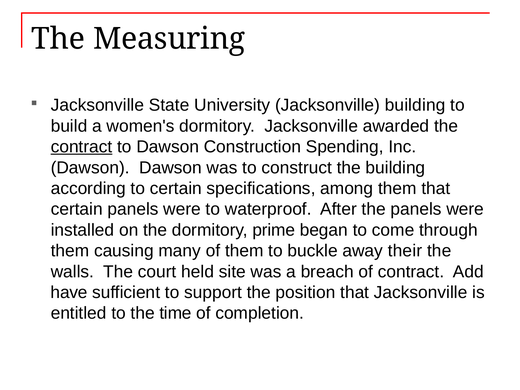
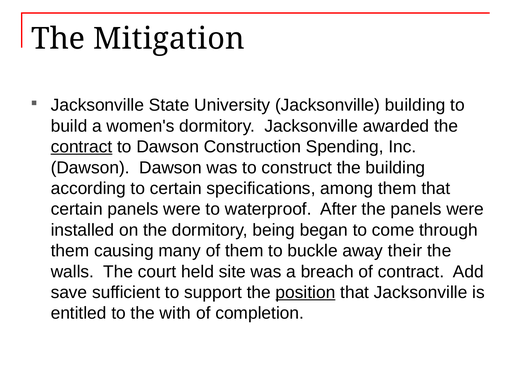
Measuring: Measuring -> Mitigation (169, 39)
prime: prime -> being (274, 230)
have: have -> save (69, 292)
position underline: none -> present (306, 292)
time: time -> with (175, 313)
